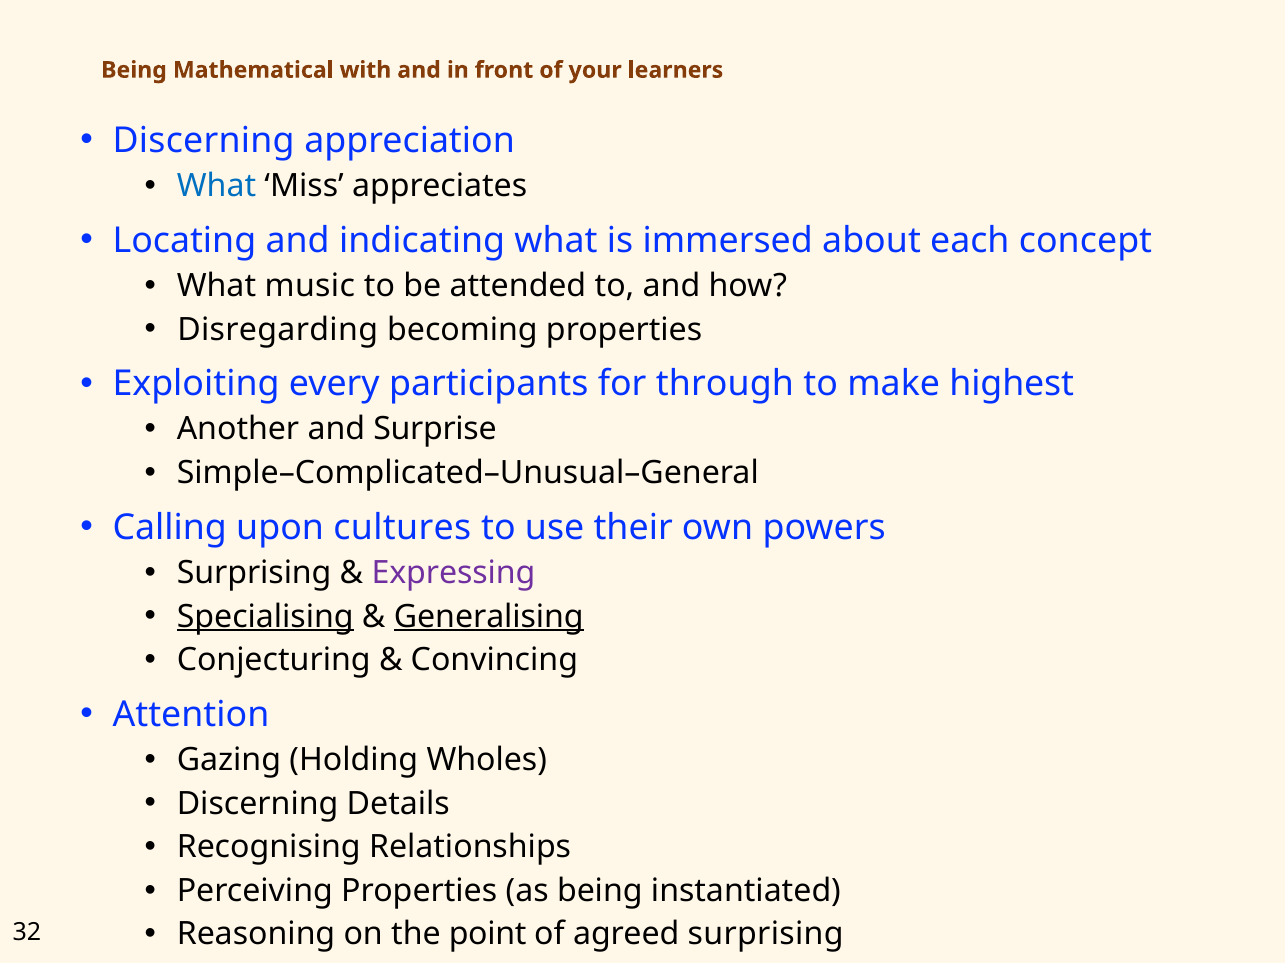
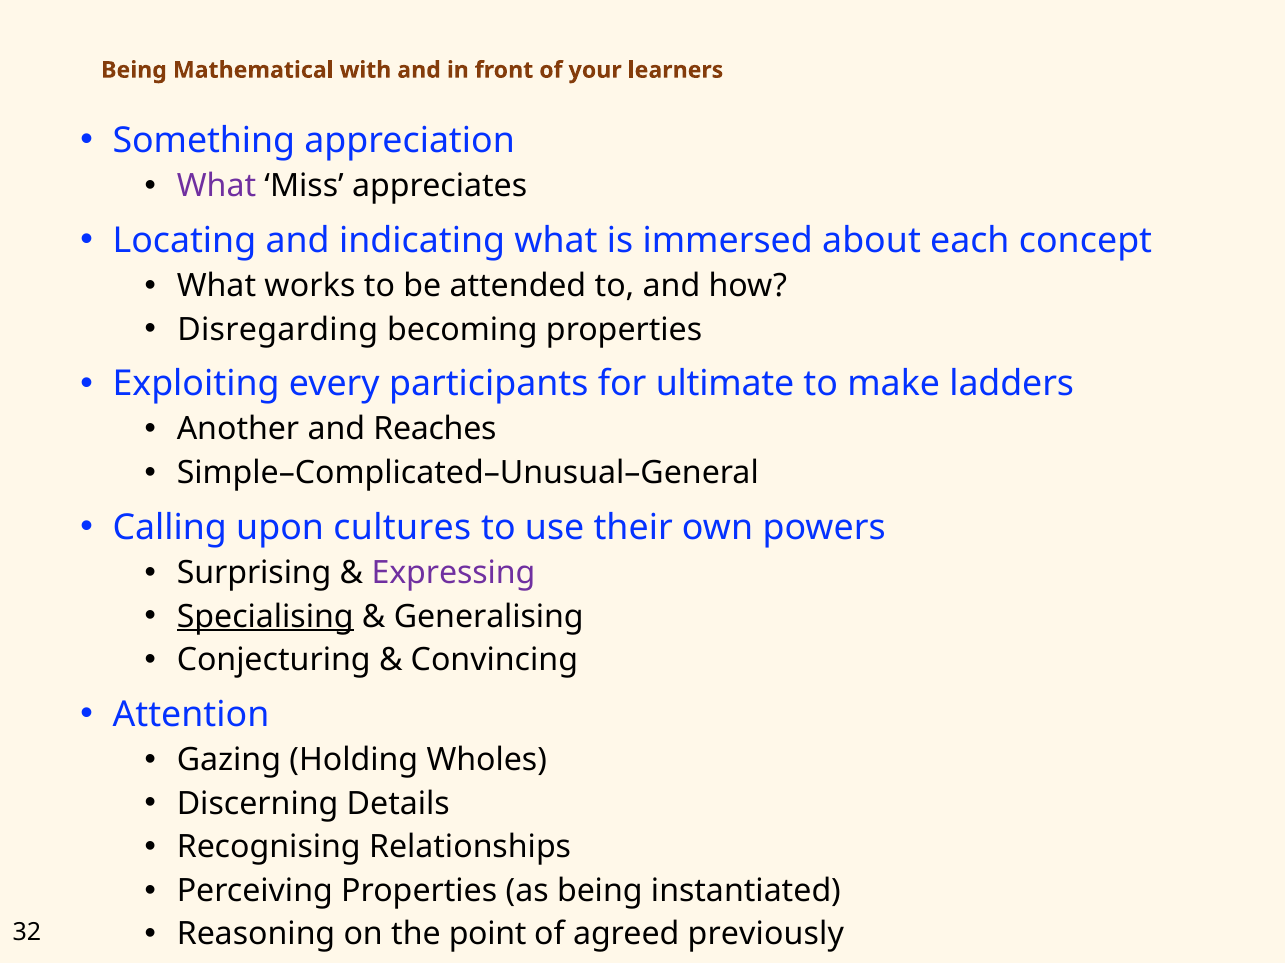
Discerning: Discerning -> Something (204, 140)
What colour: blue -> purple (217, 186)
music: music -> works (310, 286)
through: through -> ultimate (725, 384)
highest: highest -> ladders (1012, 384)
Surprise: Surprise -> Reaches (435, 430)
Generalising underline: present -> none (489, 617)
agreed surprising: surprising -> previously (766, 935)
